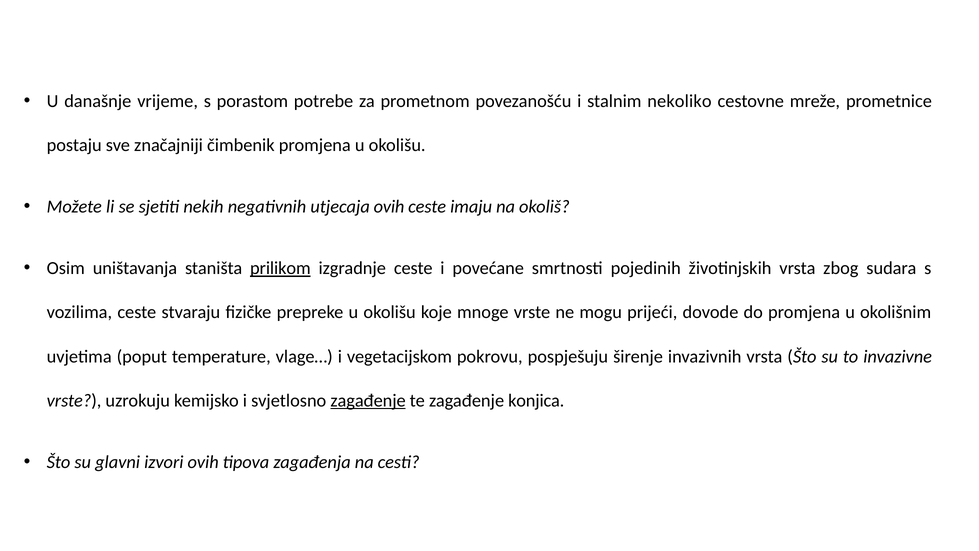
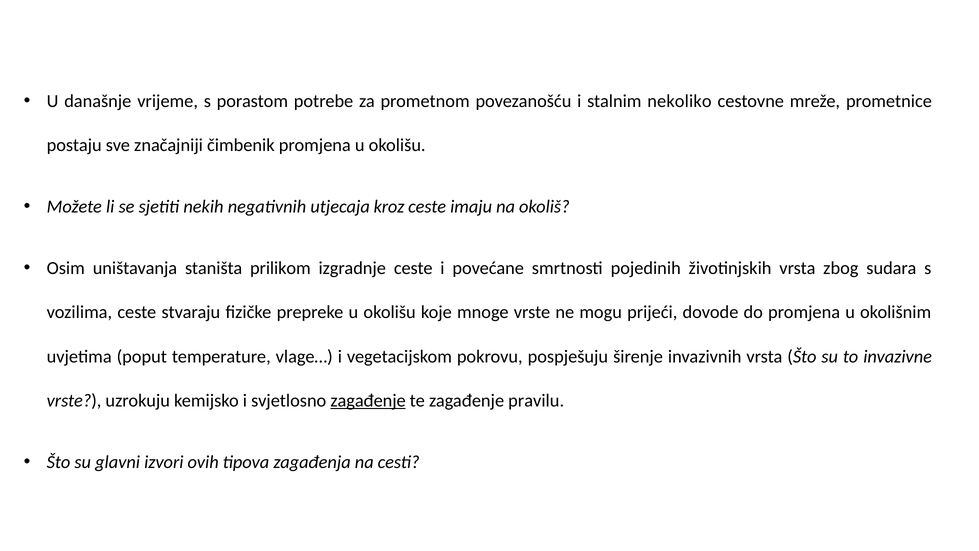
utjecaja ovih: ovih -> kroz (389, 207)
prilikom underline: present -> none (280, 268)
konjica: konjica -> pravilu (536, 400)
